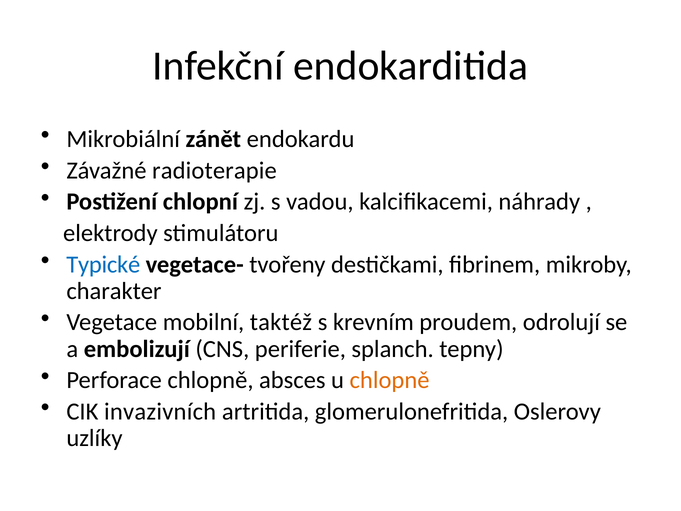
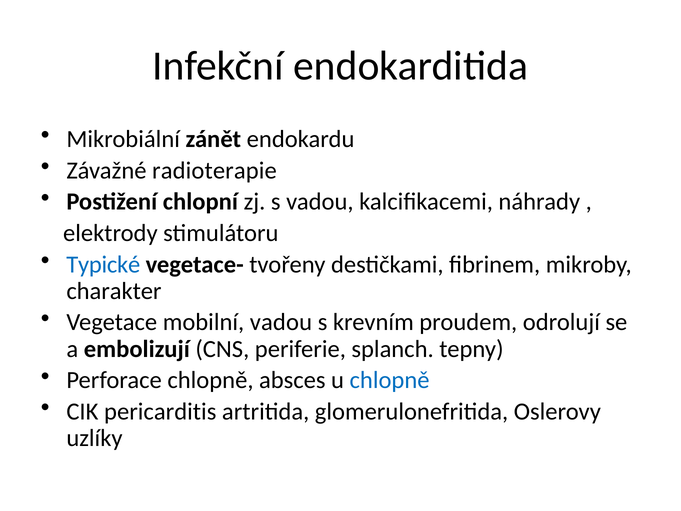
mobilní taktéž: taktéž -> vadou (281, 322)
chlopně colour: orange -> blue (390, 380)
invazivních: invazivních -> pericarditis (160, 411)
